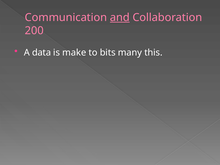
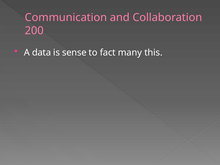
and underline: present -> none (120, 17)
make: make -> sense (74, 53)
bits: bits -> fact (108, 53)
